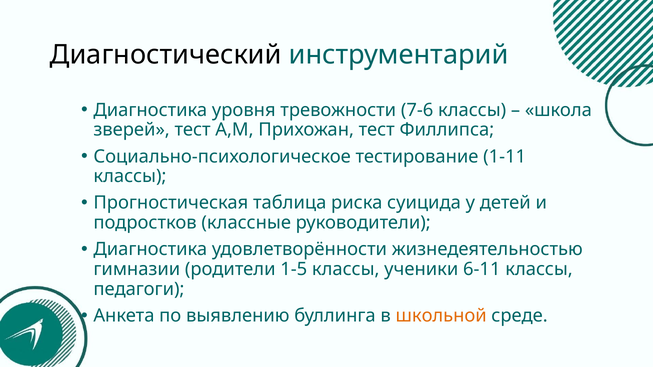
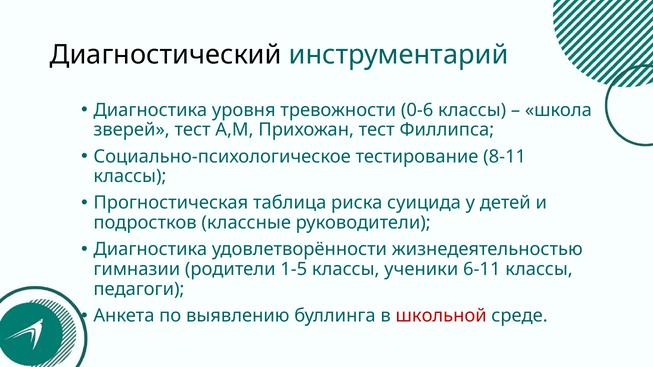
7-6: 7-6 -> 0-6 (417, 110)
1-11: 1-11 -> 8-11 (505, 157)
школьной colour: orange -> red (441, 316)
